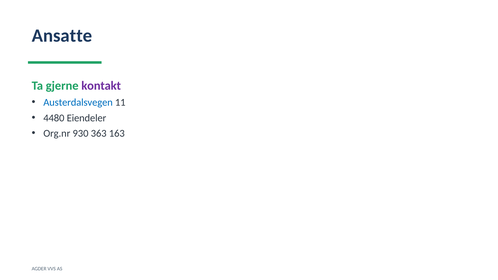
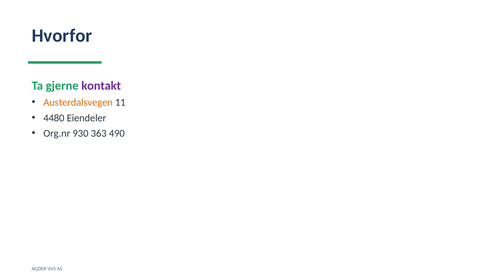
Ansatte: Ansatte -> Hvorfor (62, 36)
Austerdalsvegen colour: blue -> orange (78, 102)
163: 163 -> 490 (117, 134)
